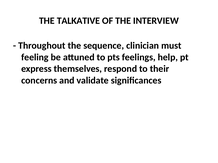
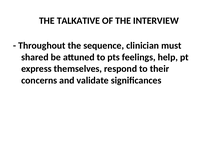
feeling: feeling -> shared (35, 57)
